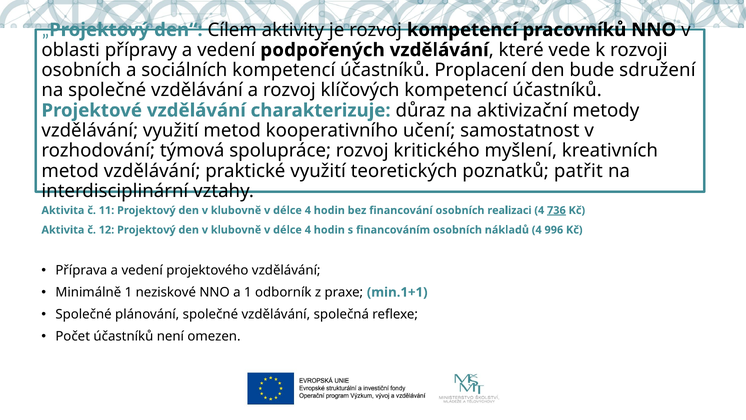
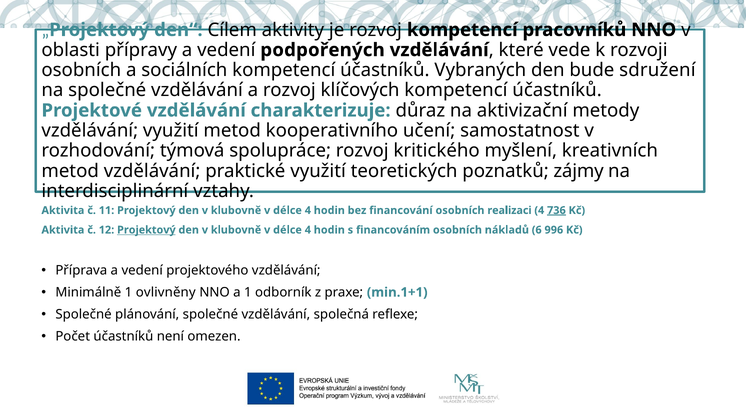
Proplacení: Proplacení -> Vybraných (480, 70)
patřit: patřit -> zájmy (579, 171)
Projektový underline: none -> present (146, 230)
nákladů 4: 4 -> 6 (537, 230)
neziskové: neziskové -> ovlivněny (166, 292)
